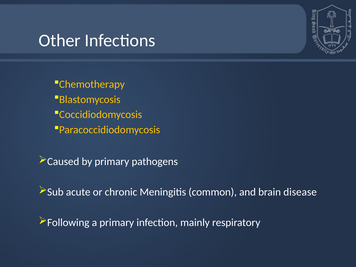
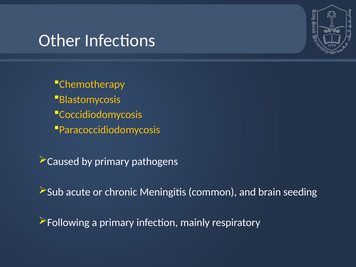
disease: disease -> seeding (300, 192)
